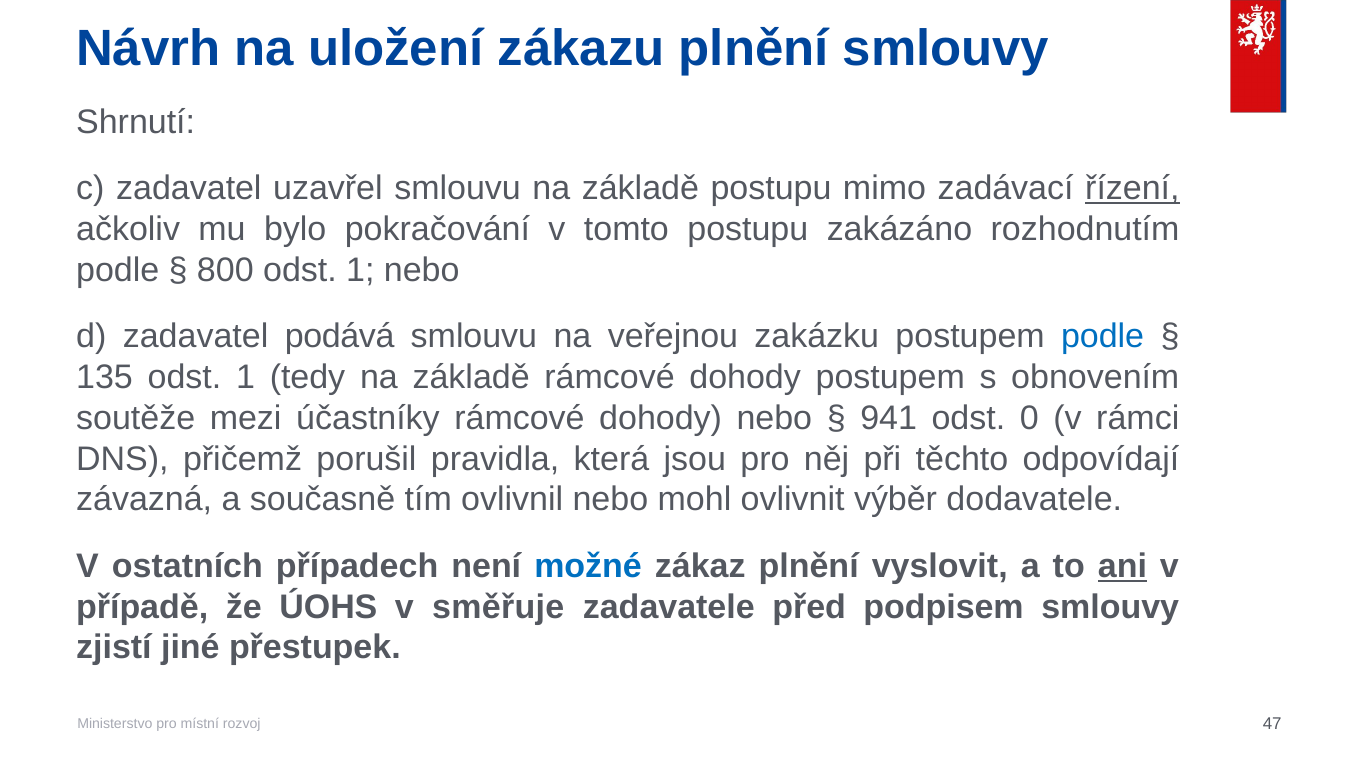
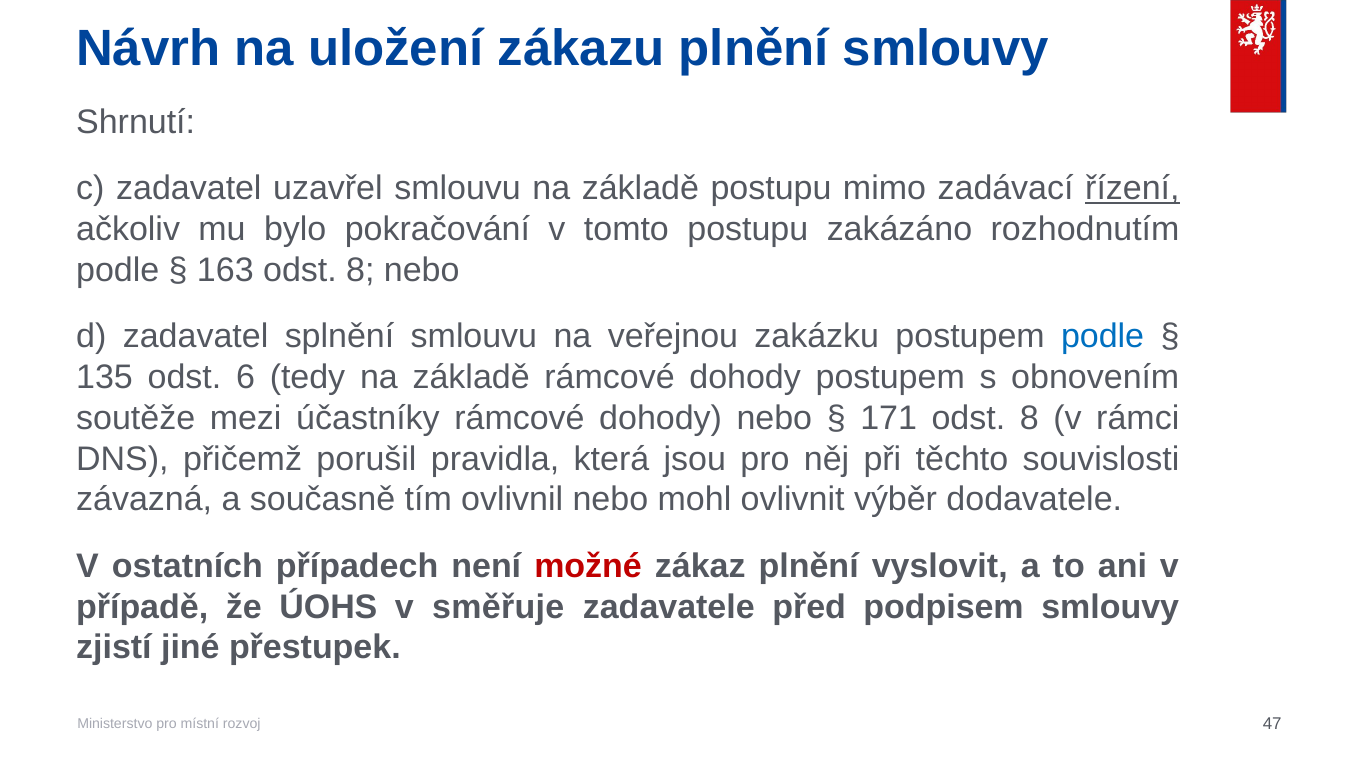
800: 800 -> 163 (225, 270)
1: 1 -> 8 (360, 270)
podává: podává -> splnění (339, 336)
135 odst 1: 1 -> 6 (246, 377)
941: 941 -> 171 (889, 418)
0: 0 -> 8 (1029, 418)
odpovídají: odpovídají -> souvislosti (1101, 459)
možné colour: blue -> red (588, 566)
ani underline: present -> none (1122, 566)
